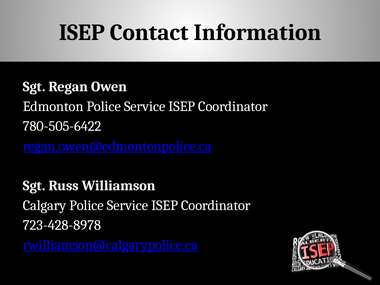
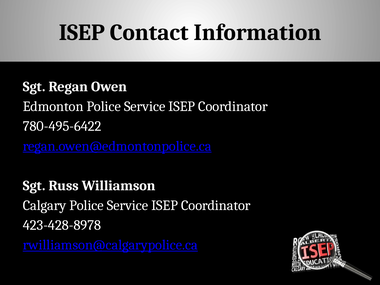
780-505-6422: 780-505-6422 -> 780-495-6422 (62, 126)
723-428-8978: 723-428-8978 -> 423-428-8978 (62, 225)
